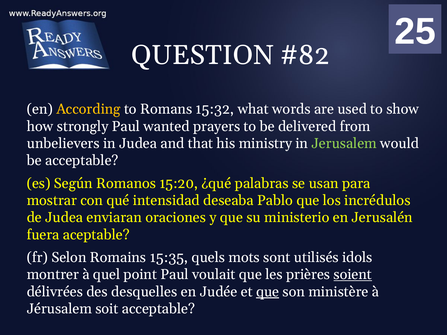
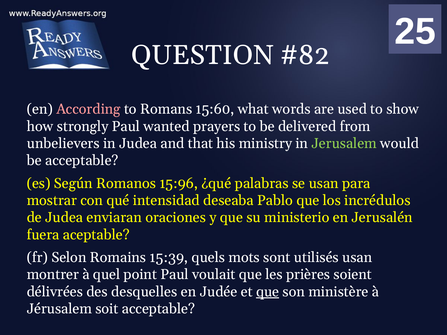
According colour: yellow -> pink (88, 109)
15:32: 15:32 -> 15:60 (215, 109)
15:20: 15:20 -> 15:96 (179, 183)
15:35: 15:35 -> 15:39 (169, 258)
utilisés idols: idols -> usan (357, 258)
soient underline: present -> none (353, 275)
